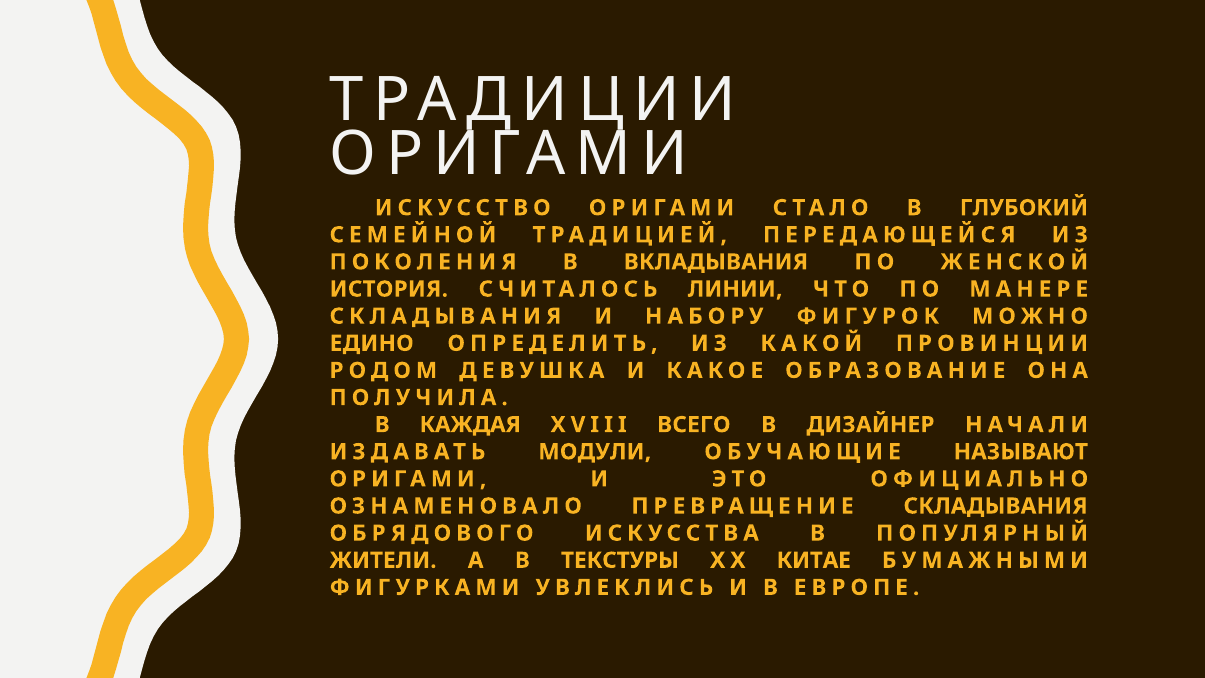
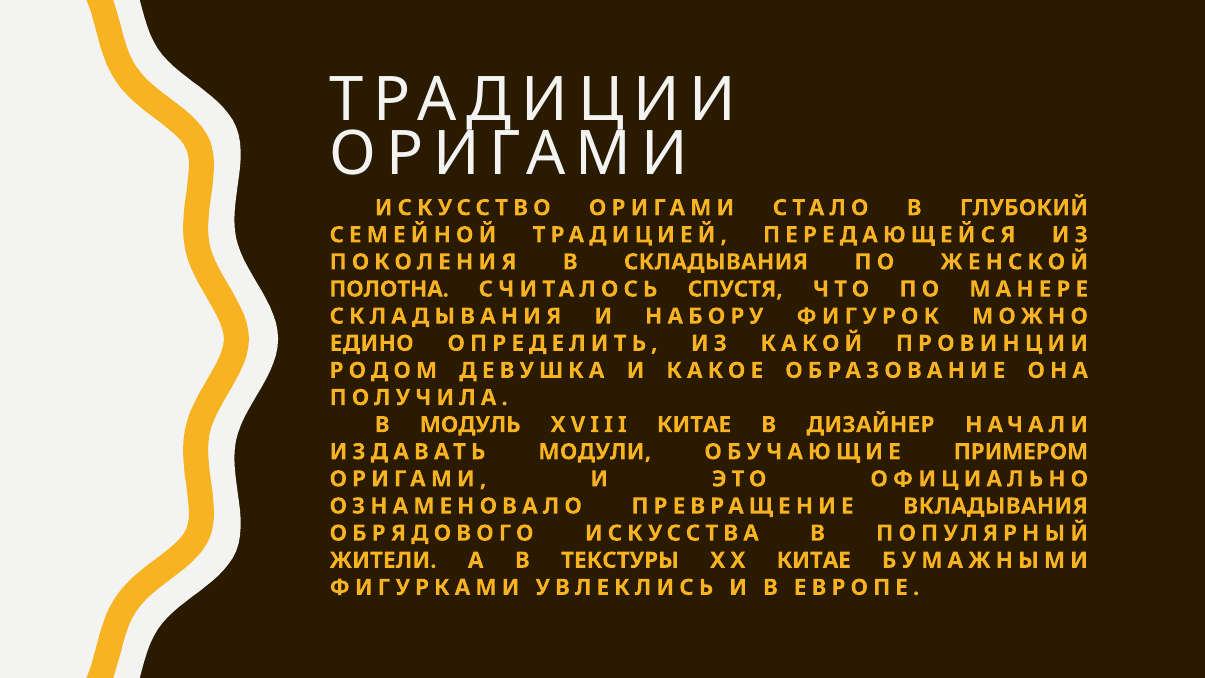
В ВКЛАДЫВАНИЯ: ВКЛАДЫВАНИЯ -> СКЛАДЫВАНИЯ (716, 262)
ИСТОРИЯ: ИСТОРИЯ -> ПОЛОТНА (389, 289)
ЛИНИИ: ЛИНИИ -> СПУСТЯ (735, 289)
КАЖДАЯ: КАЖДАЯ -> МОДУЛЬ (470, 425)
XVIII ВСЕГО: ВСЕГО -> КИТАЕ (694, 425)
НАЗЫВАЮТ: НАЗЫВАЮТ -> ПРИМЕРОМ (1021, 452)
ПРЕВРАЩЕНИЕ СКЛАДЫВАНИЯ: СКЛАДЫВАНИЯ -> ВКЛАДЫВАНИЯ (996, 506)
